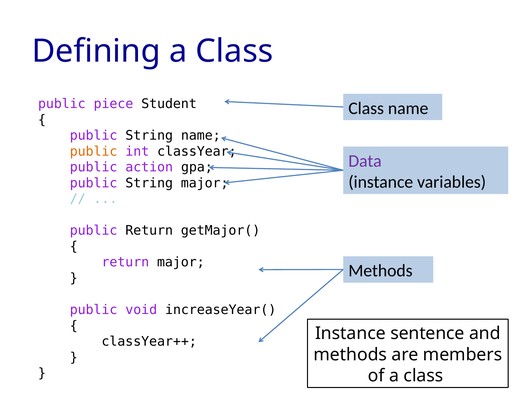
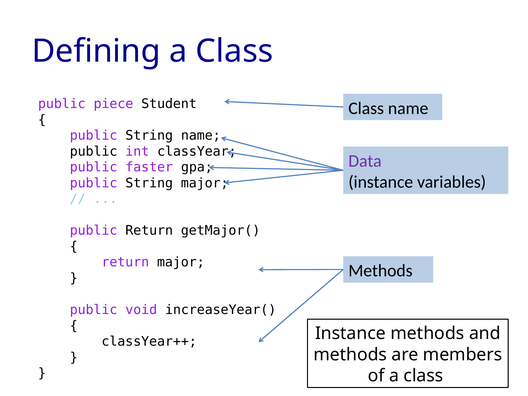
public colour: orange -> black (94, 151)
action: action -> faster (149, 167)
Instance sentence: sentence -> methods (427, 333)
